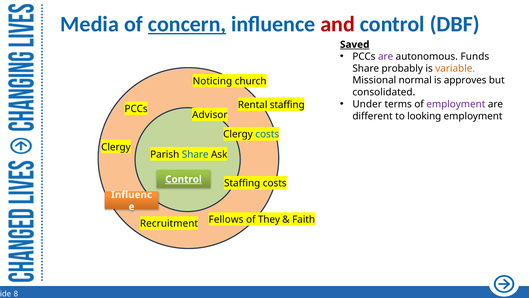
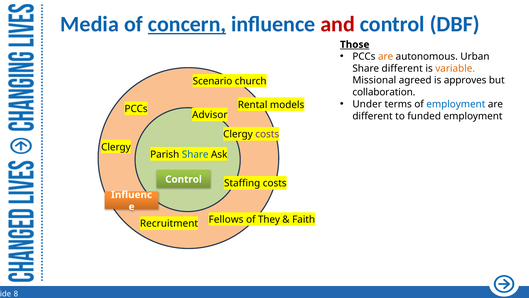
Saved: Saved -> Those (355, 45)
are colour: purple -> orange (386, 56)
Funds: Funds -> Urban (475, 56)
Share probably: probably -> different (402, 68)
normal: normal -> agreed (415, 80)
Noticing: Noticing -> Scenario (213, 81)
consolidated: consolidated -> collaboration (384, 92)
employment colour: purple -> blue (456, 104)
Rental staffing: staffing -> models (287, 105)
looking: looking -> funded (424, 116)
costs colour: blue -> purple (267, 134)
Control underline: present -> none (184, 179)
